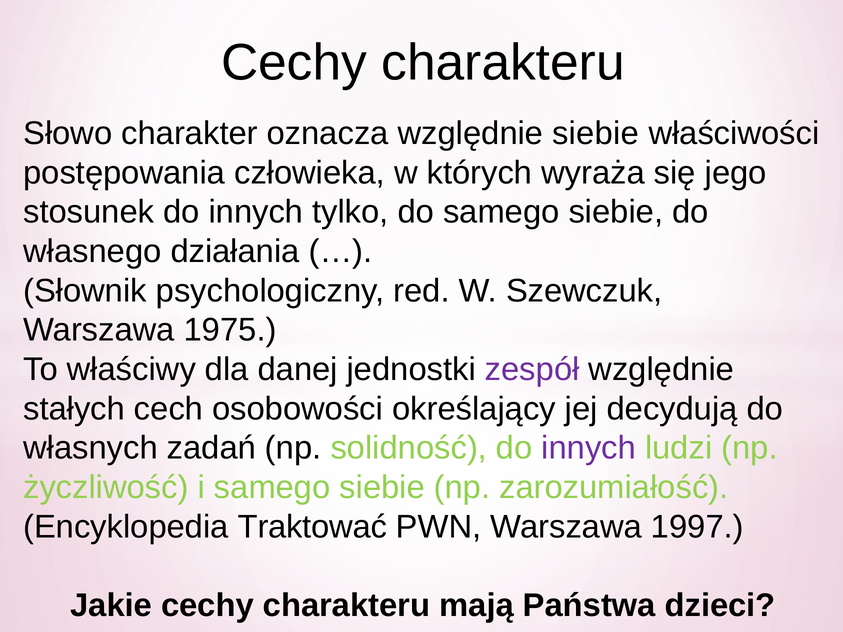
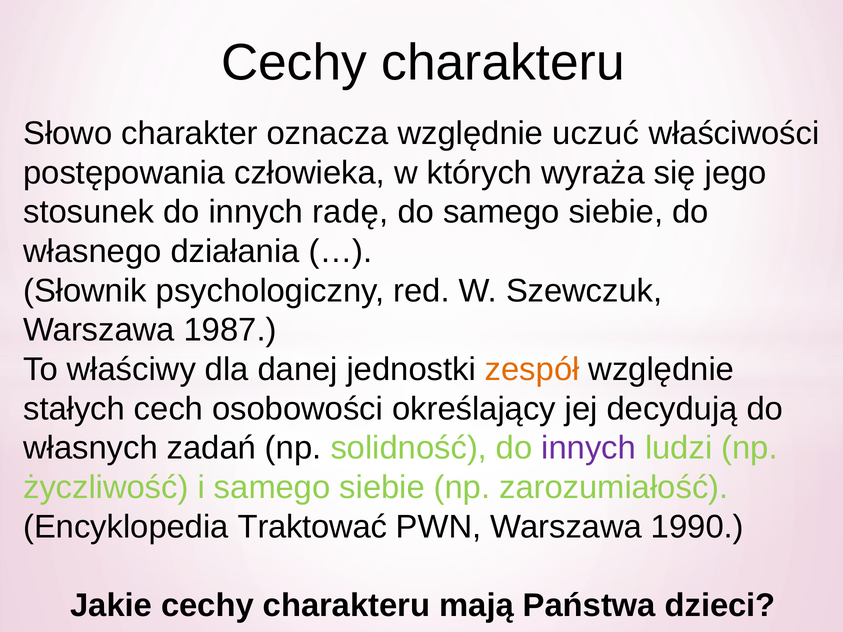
względnie siebie: siebie -> uczuć (596, 133)
tylko: tylko -> radę (350, 212)
1975: 1975 -> 1987 (230, 330)
zespół colour: purple -> orange (532, 370)
1997: 1997 -> 1990 (697, 527)
